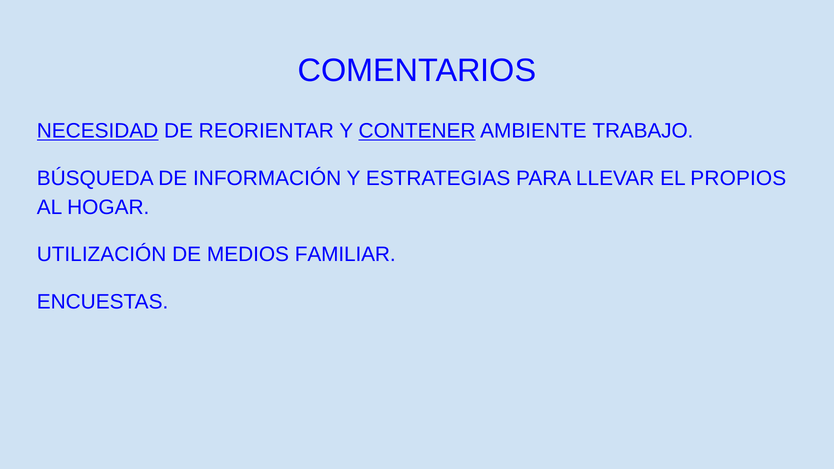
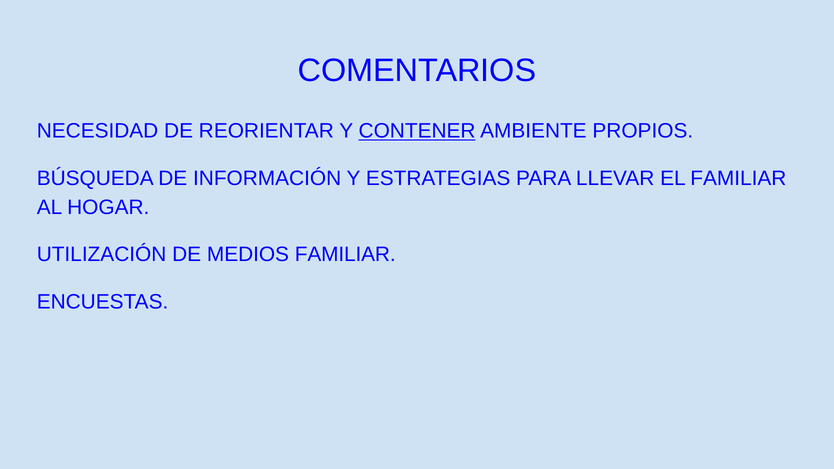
NECESIDAD underline: present -> none (98, 131)
TRABAJO: TRABAJO -> PROPIOS (643, 131)
EL PROPIOS: PROPIOS -> FAMILIAR (738, 178)
